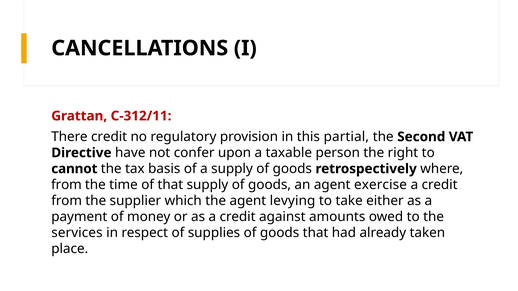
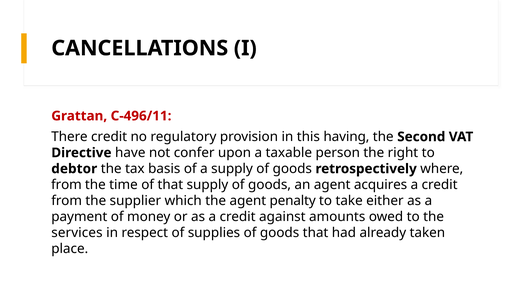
C-312/11: C-312/11 -> C-496/11 (141, 116)
partial: partial -> having (346, 137)
cannot: cannot -> debtor (74, 169)
exercise: exercise -> acquires (381, 185)
levying: levying -> penalty (293, 201)
